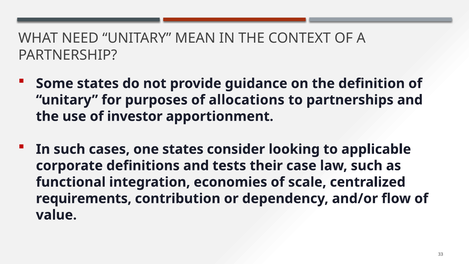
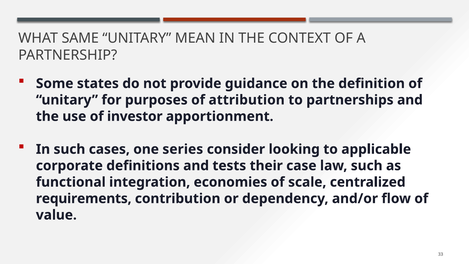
NEED: NEED -> SAME (80, 38)
allocations: allocations -> attribution (247, 100)
one states: states -> series (183, 149)
